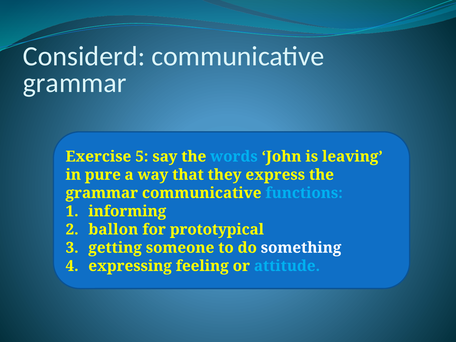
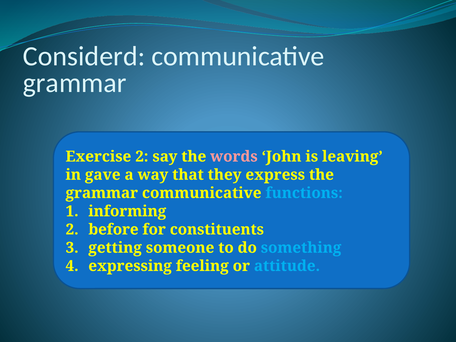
Exercise 5: 5 -> 2 (142, 157)
words colour: light blue -> pink (234, 157)
pure: pure -> gave (103, 175)
ballon: ballon -> before (113, 229)
prototypical: prototypical -> constituents (217, 229)
something colour: white -> light blue (301, 248)
